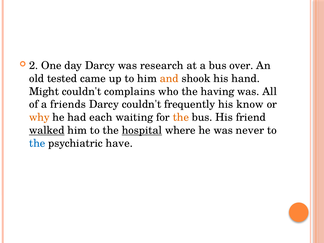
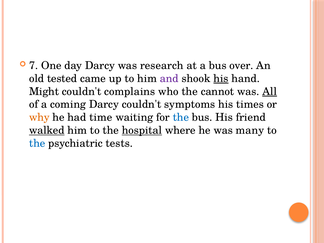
2: 2 -> 7 (34, 66)
and colour: orange -> purple (169, 78)
his underline: none -> present (221, 78)
having: having -> cannot (217, 91)
All underline: none -> present (270, 91)
friends: friends -> coming (68, 104)
frequently: frequently -> symptoms (190, 104)
know: know -> times (250, 104)
each: each -> time (101, 117)
the colour: orange -> blue (181, 117)
never: never -> many (250, 130)
have: have -> tests (119, 143)
